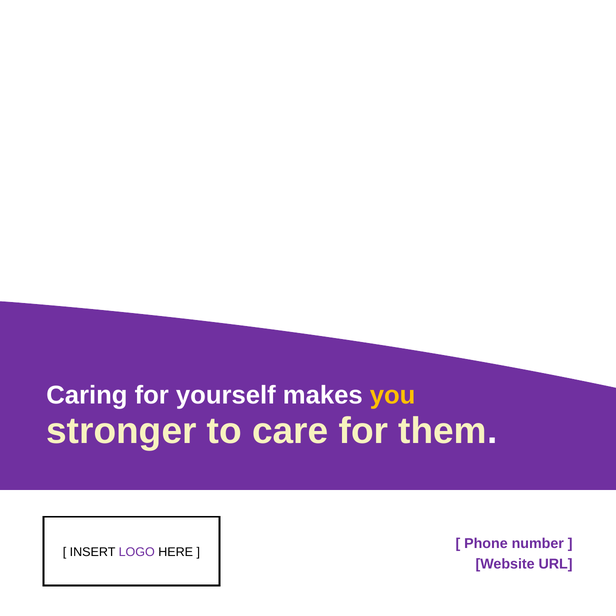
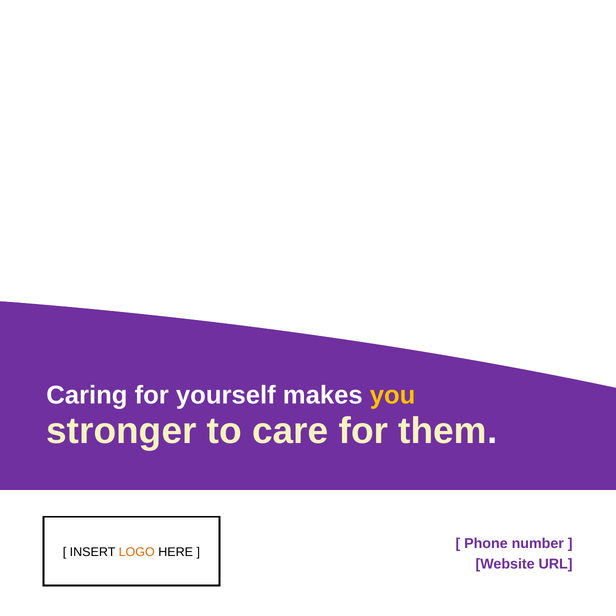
LOGO colour: purple -> orange (137, 552)
